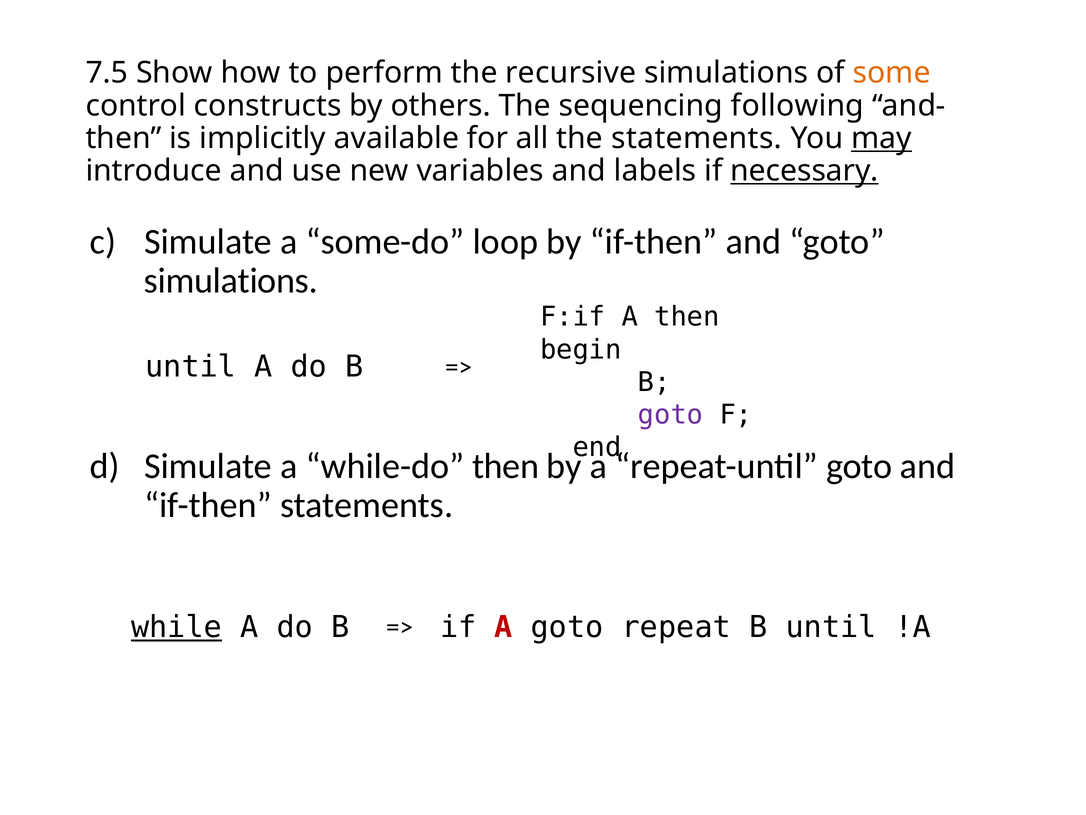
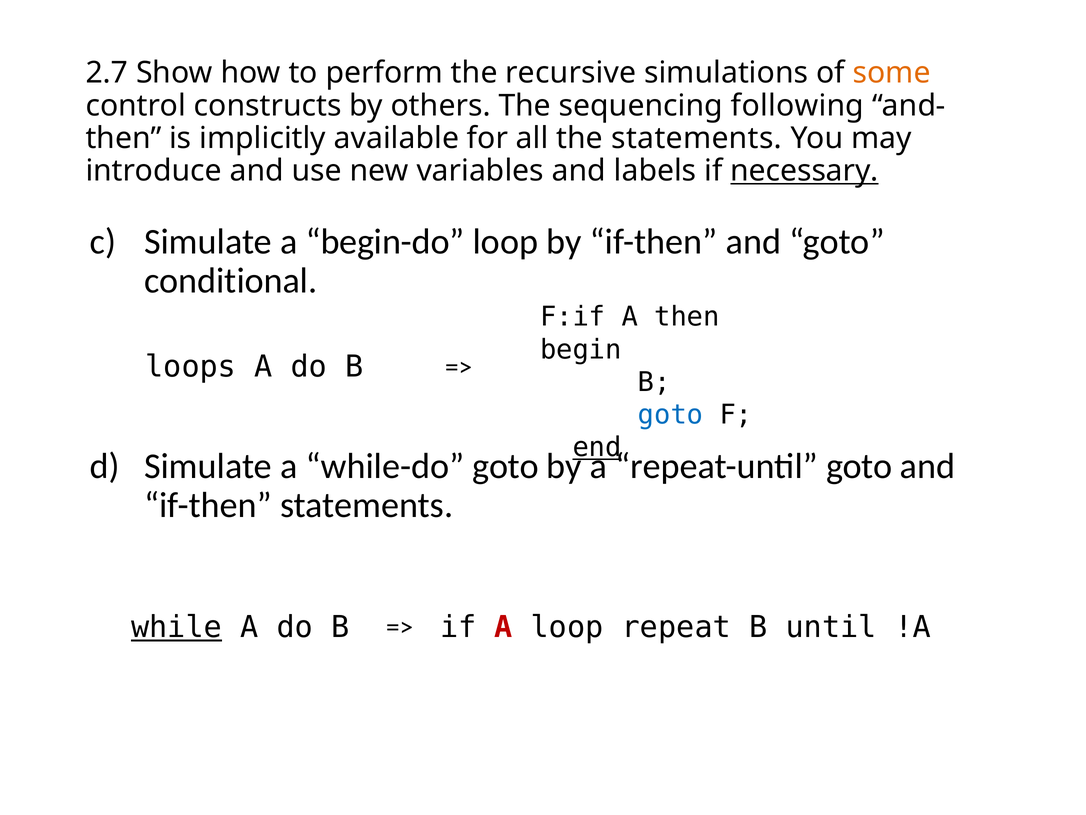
7.5: 7.5 -> 2.7 (107, 73)
may underline: present -> none (881, 138)
some-do: some-do -> begin-do (385, 242)
simulations: simulations -> conditional (231, 281)
until: until -> loops (191, 366)
goto colour: purple -> blue (671, 415)
end underline: none -> present (597, 447)
while-do then: then -> goto (506, 466)
A goto: goto -> loop (567, 627)
